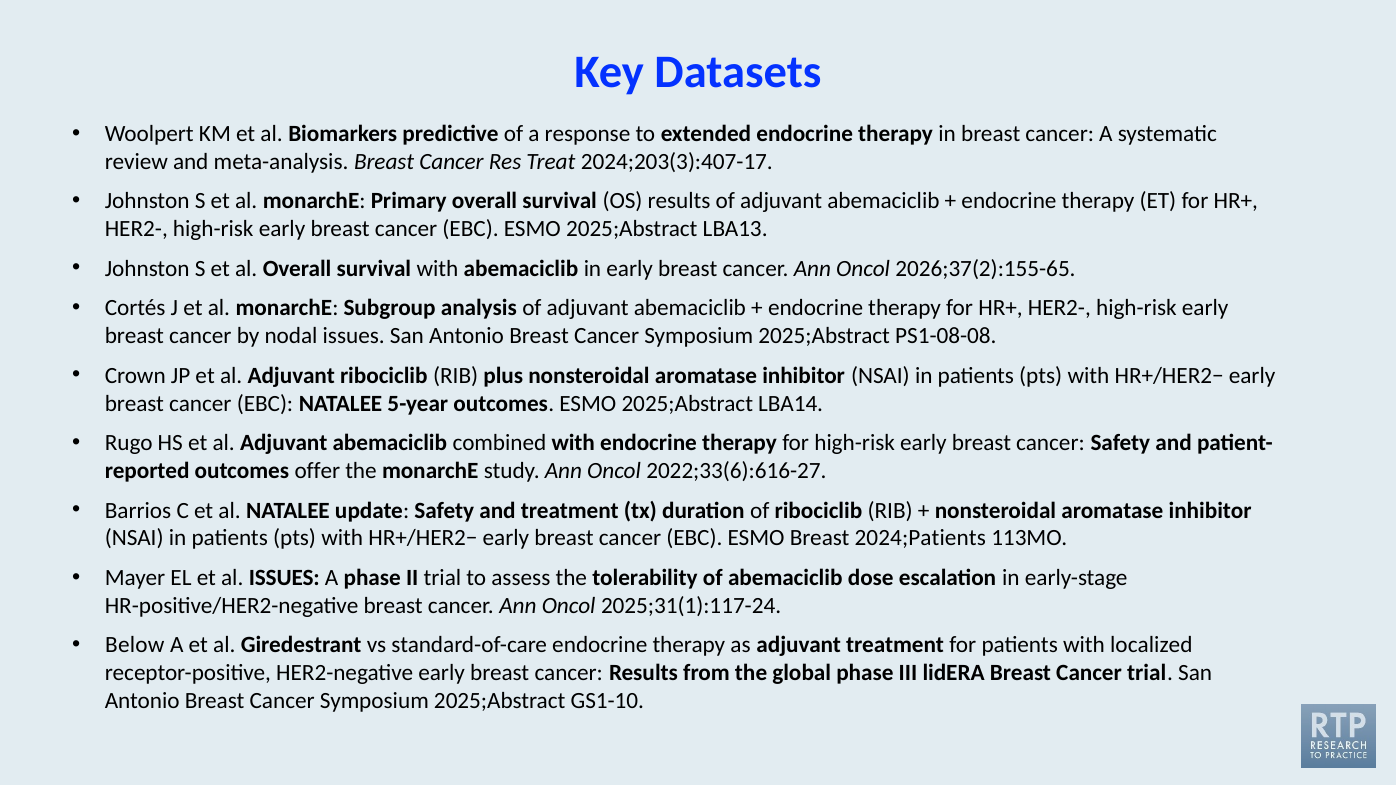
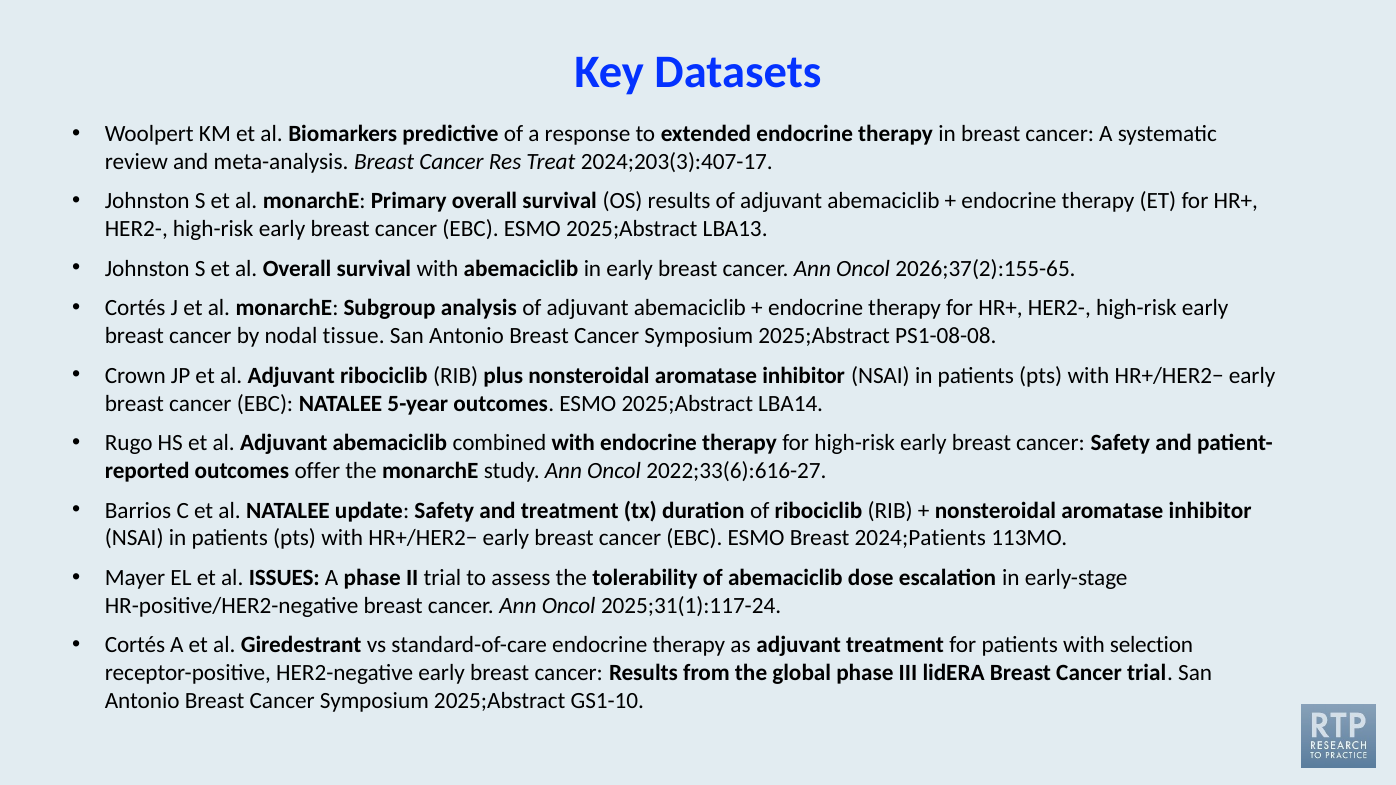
nodal issues: issues -> tissue (354, 336)
Below: Below -> Cortés (135, 645)
localized: localized -> selection (1151, 645)
